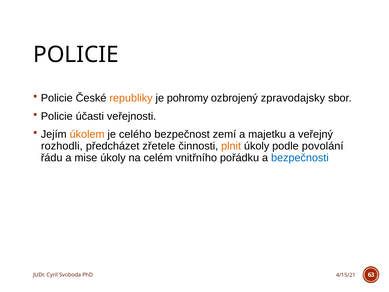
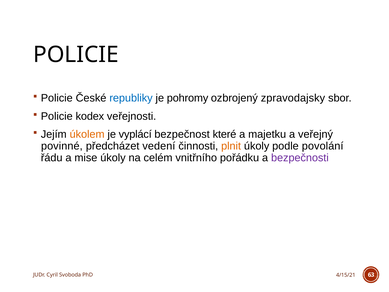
republiky colour: orange -> blue (131, 98)
účasti: účasti -> kodex (90, 116)
celého: celého -> vyplácí (135, 134)
zemí: zemí -> které (225, 134)
rozhodli: rozhodli -> povinné (62, 146)
zřetele: zřetele -> vedení (159, 146)
bezpečnosti colour: blue -> purple (300, 158)
